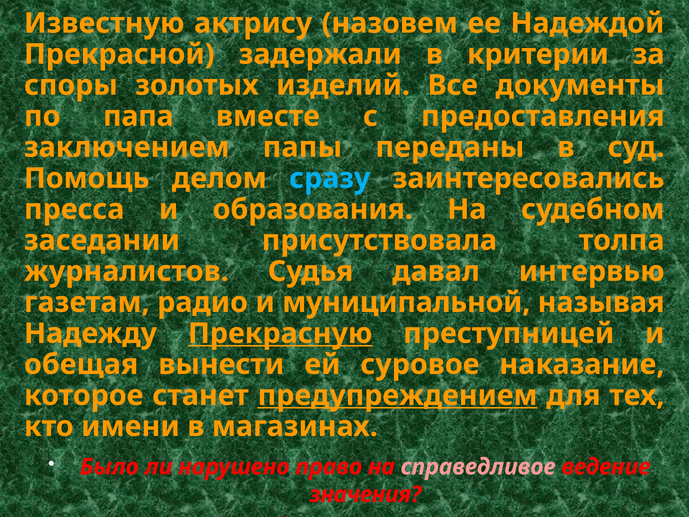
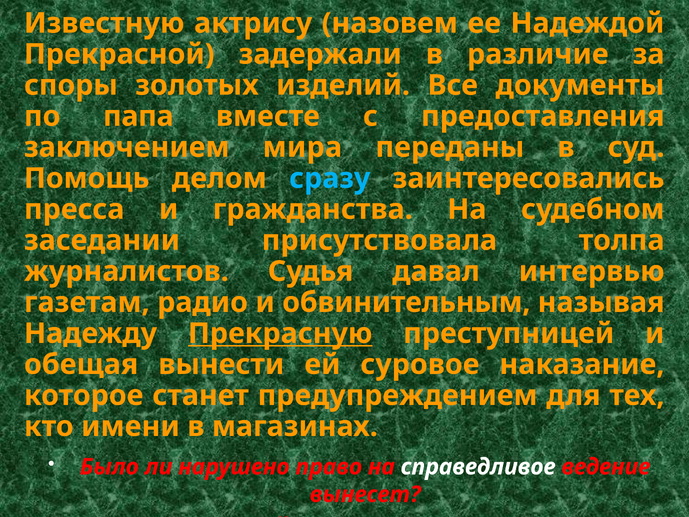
критерии: критерии -> различие (538, 54)
папы: папы -> мира (302, 147)
образования: образования -> гражданства (313, 209)
муниципальной: муниципальной -> обвинительным (406, 302)
предупреждением underline: present -> none (398, 395)
справедливое colour: pink -> white (478, 467)
значения: значения -> вынесет (365, 494)
